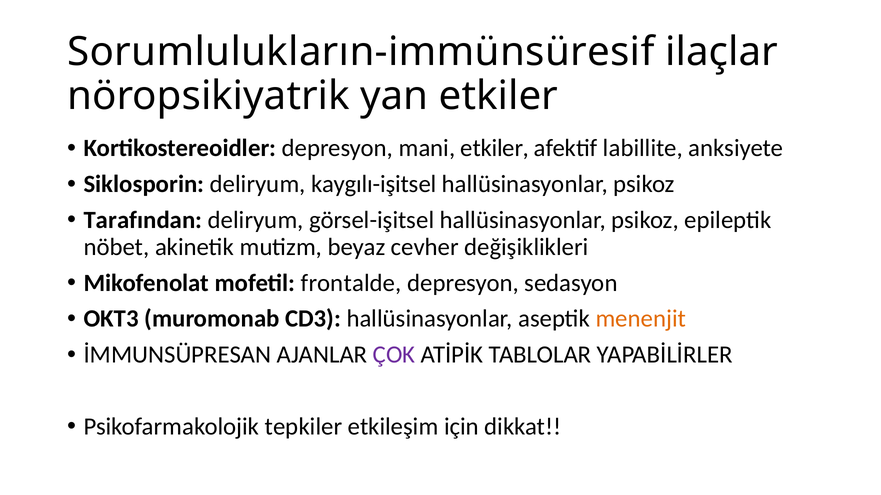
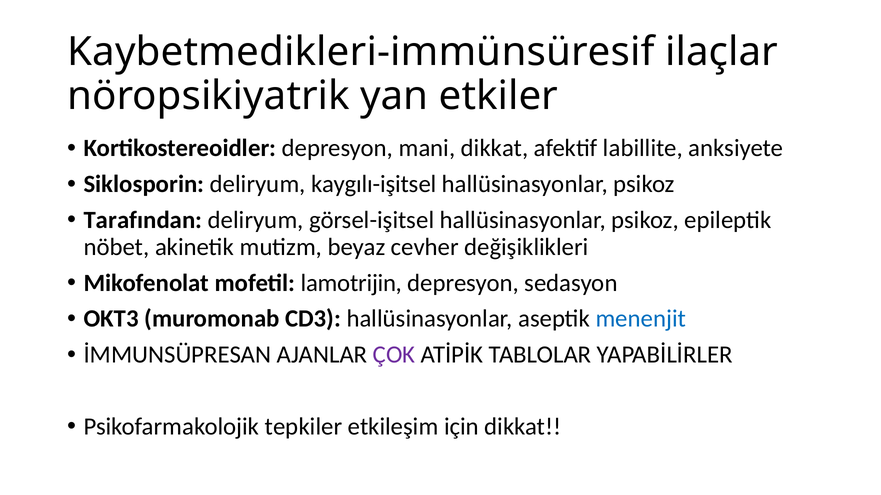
Sorumlulukların-immünsüresif: Sorumlulukların-immünsüresif -> Kaybetmedikleri-immünsüresif (361, 52)
mani etkiler: etkiler -> dikkat (495, 148)
frontalde: frontalde -> lamotrijin (351, 283)
menenjit colour: orange -> blue (641, 319)
